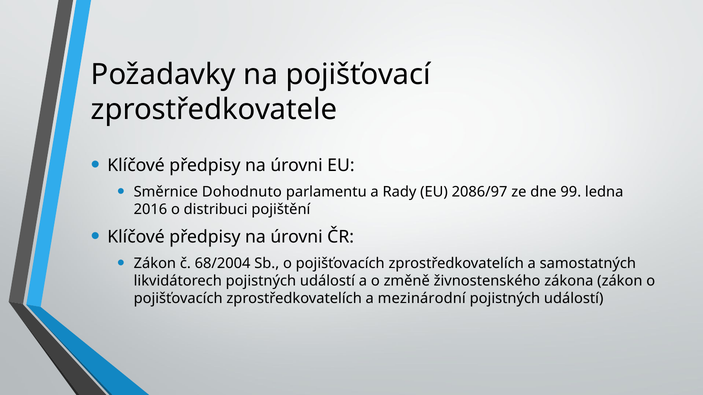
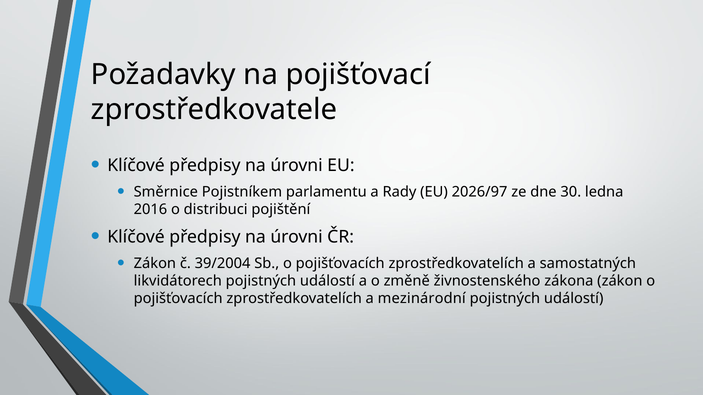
Dohodnuto: Dohodnuto -> Pojistníkem (242, 192)
2086/97: 2086/97 -> 2026/97 (480, 192)
99: 99 -> 30 (571, 192)
68/2004: 68/2004 -> 39/2004 (223, 264)
